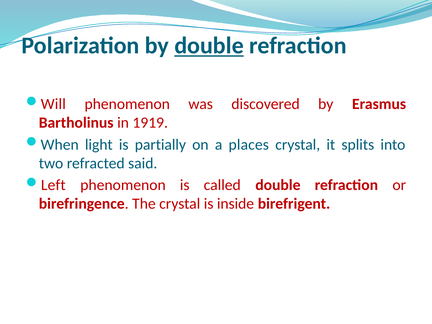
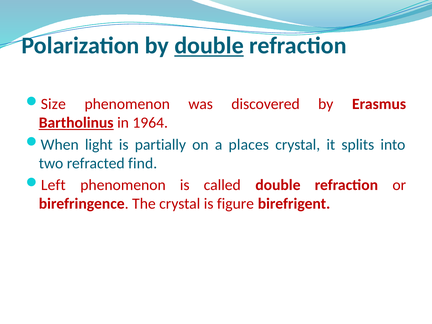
Will: Will -> Size (53, 104)
Bartholinus underline: none -> present (76, 123)
1919: 1919 -> 1964 (150, 123)
said: said -> find (143, 163)
inside: inside -> figure (235, 204)
